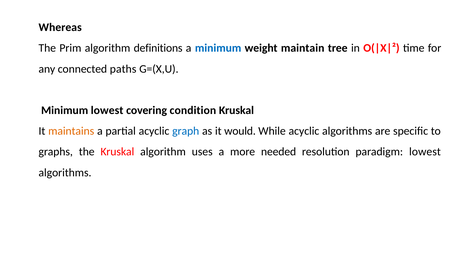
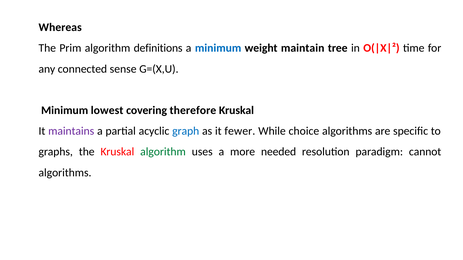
paths: paths -> sense (123, 69)
condition: condition -> therefore (193, 110)
maintains colour: orange -> purple (71, 131)
would: would -> fewer (240, 131)
While acyclic: acyclic -> choice (304, 131)
algorithm colour: black -> green (163, 152)
paradigm lowest: lowest -> cannot (425, 152)
